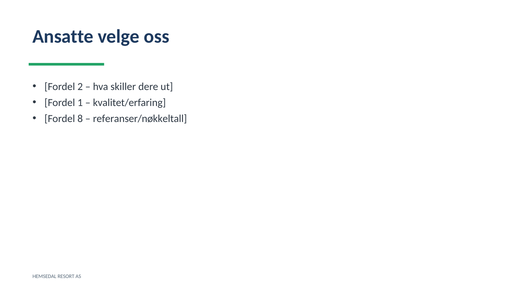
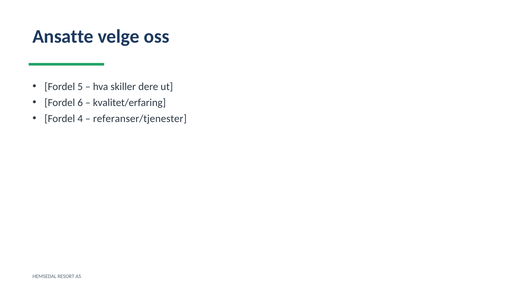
2: 2 -> 5 (80, 87)
1: 1 -> 6 (80, 103)
8: 8 -> 4 (80, 119)
referanser/nøkkeltall: referanser/nøkkeltall -> referanser/tjenester (140, 119)
